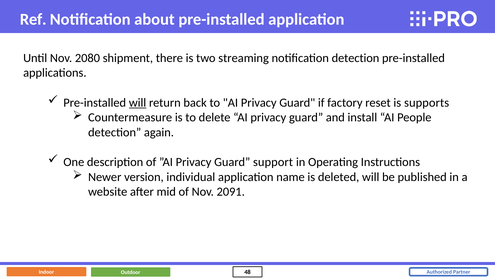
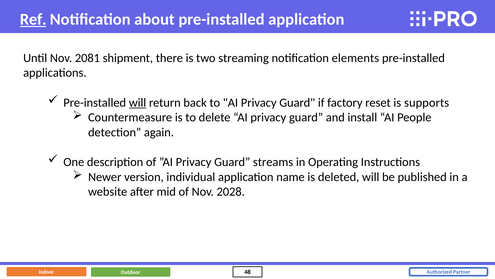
Ref underline: none -> present (33, 19)
2080: 2080 -> 2081 (87, 58)
notification detection: detection -> elements (355, 58)
support: support -> streams (273, 162)
2091: 2091 -> 2028 (231, 192)
